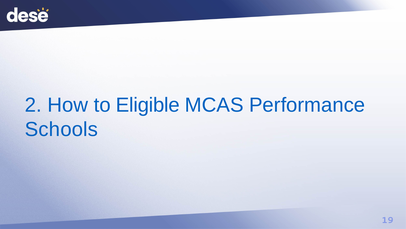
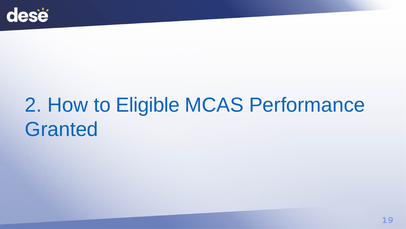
Schools: Schools -> Granted (62, 129)
